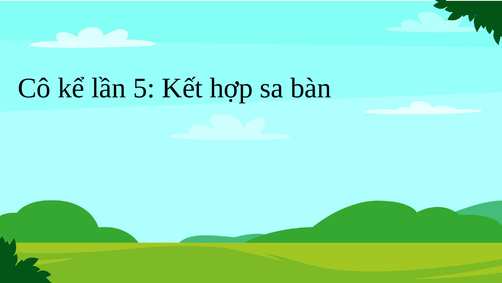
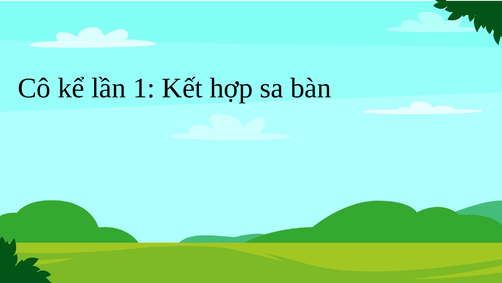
5: 5 -> 1 (144, 88)
